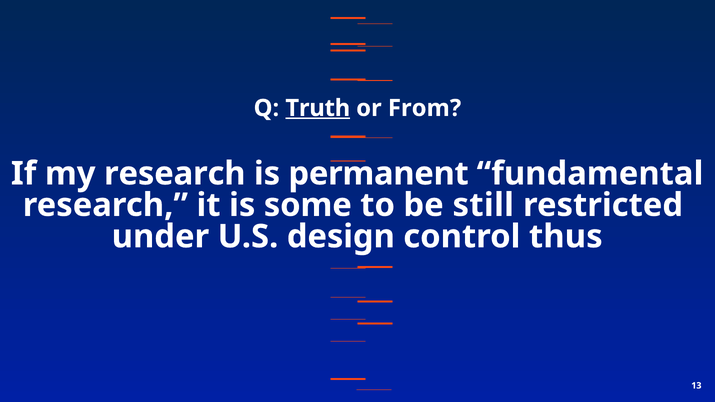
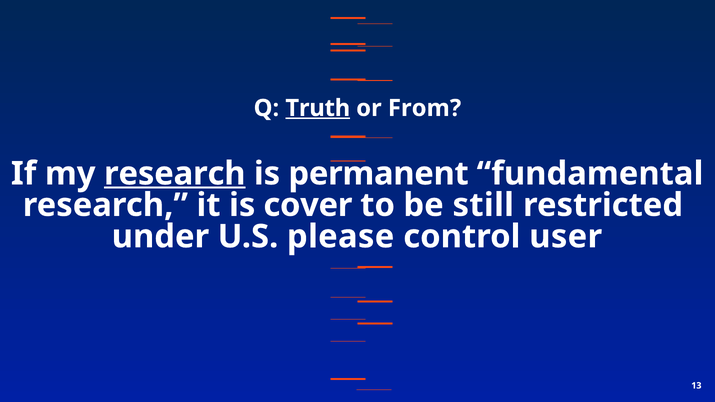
research underline: none -> present (175, 174)
some: some -> cover (308, 205)
design: design -> please (341, 237)
thus: thus -> user (566, 237)
